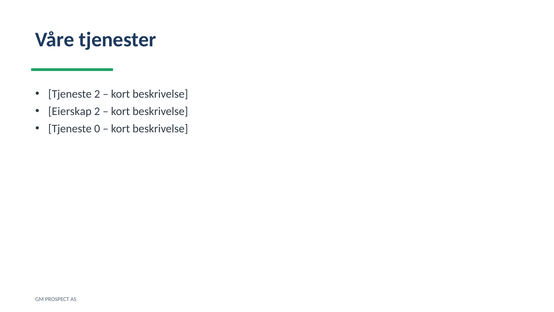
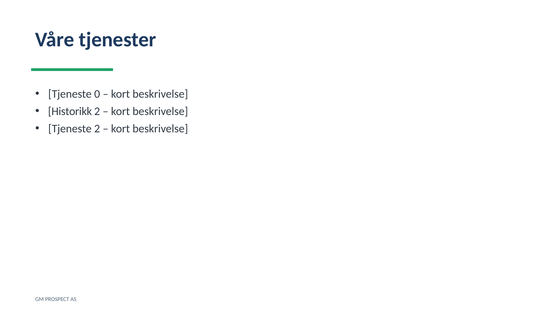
Tjeneste 2: 2 -> 0 (97, 94)
Eierskap: Eierskap -> Historikk (70, 111)
Tjeneste 0: 0 -> 2 (97, 128)
